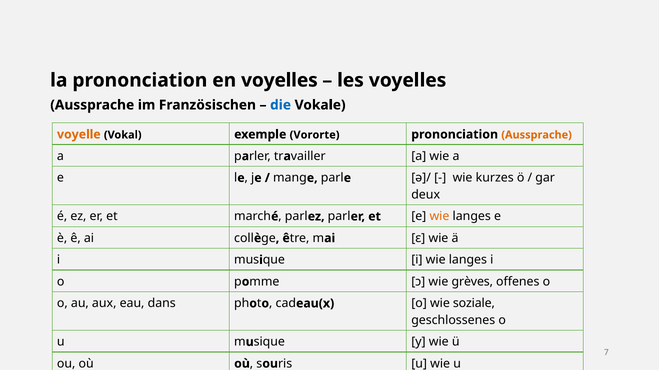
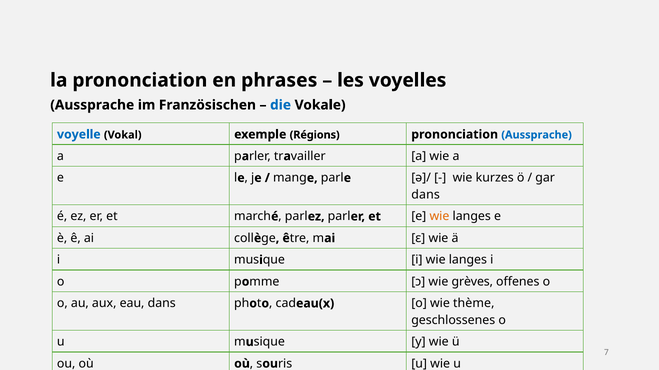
en voyelles: voyelles -> phrases (279, 80)
voyelle colour: orange -> blue (79, 135)
Vororte: Vororte -> Régions (315, 135)
Aussprache colour: orange -> blue (537, 135)
deux: deux -> dans (426, 195)
soziale: soziale -> thème (474, 304)
